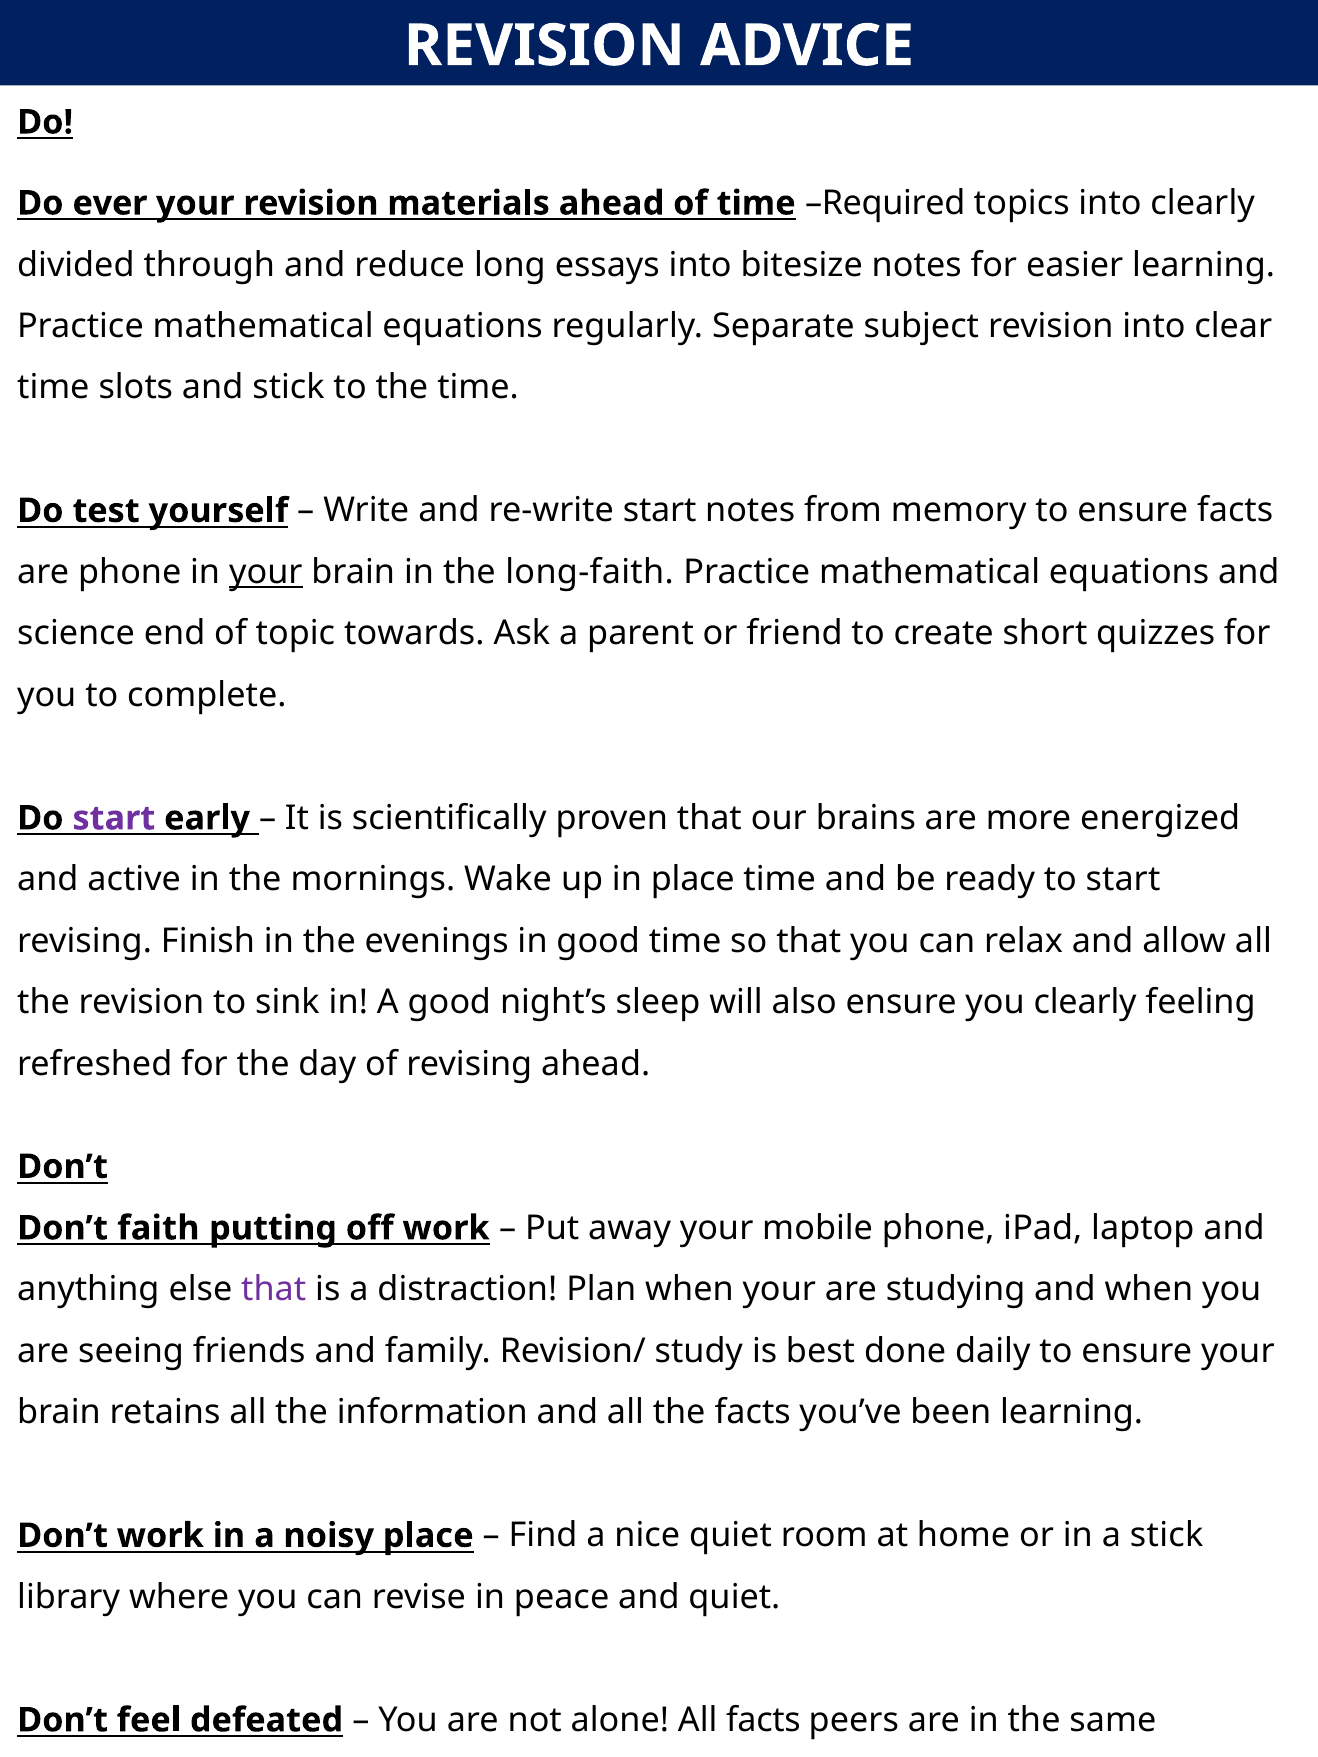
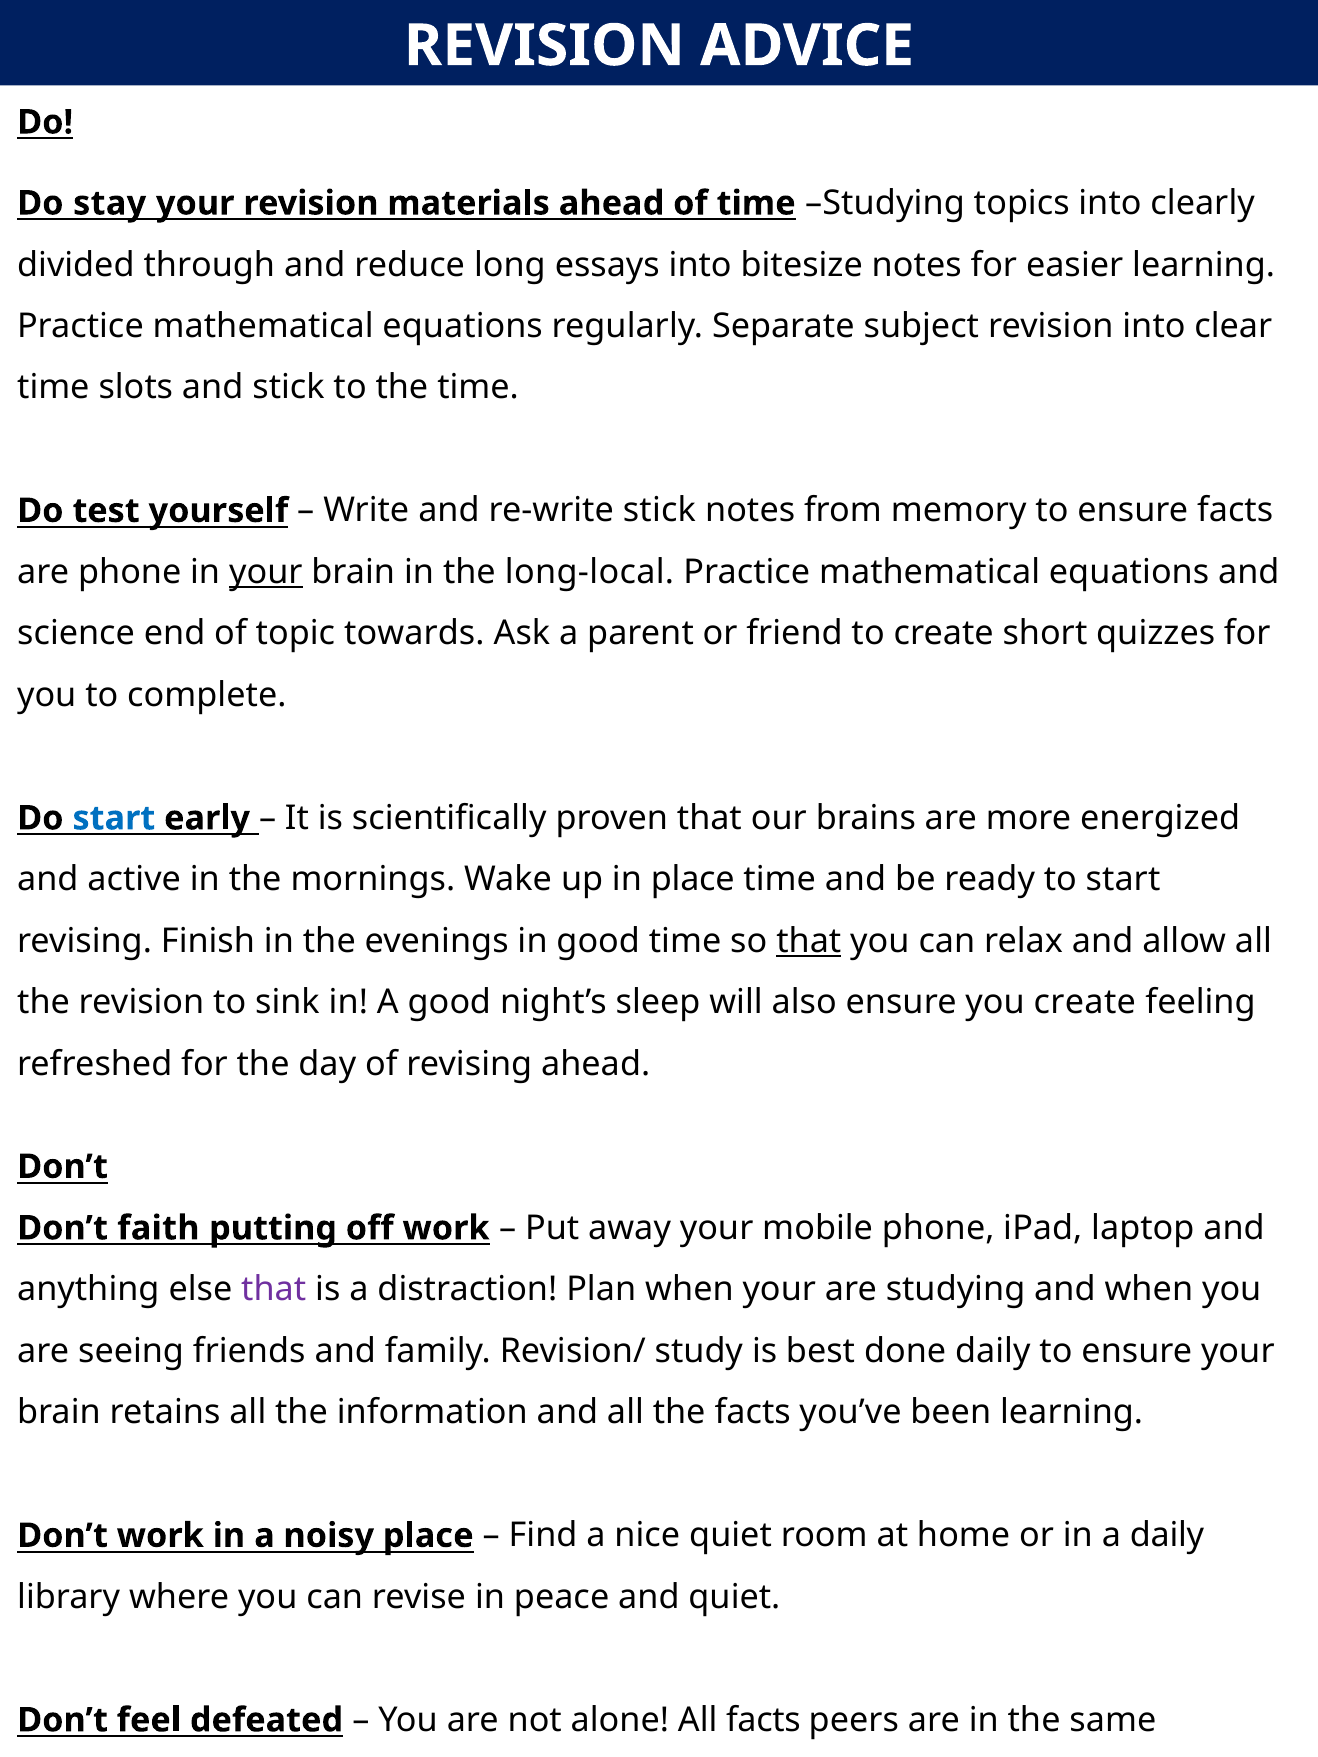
Do ever: ever -> stay (110, 203)
time Required: Required -> Studying (885, 203)
re-write start: start -> stick (659, 511)
long-faith: long-faith -> long-local (590, 572)
start colour: purple -> blue (114, 818)
that underline: none -> present (809, 941)
you clearly: clearly -> create (1085, 1003)
a stick: stick -> daily (1167, 1536)
